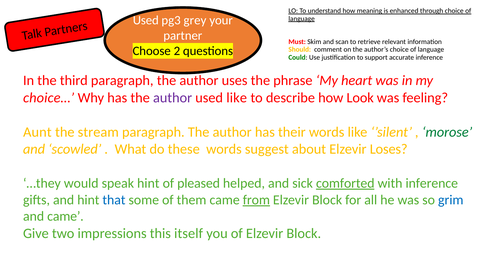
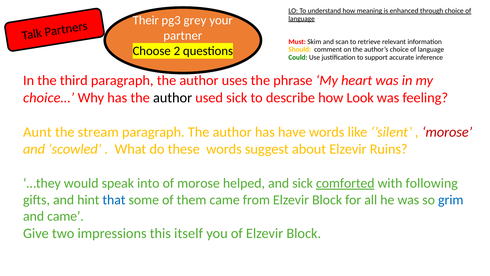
Used: Used -> Their (146, 20)
author colour: purple -> black (173, 98)
used like: like -> sick (237, 98)
their: their -> have (292, 132)
morose colour: green -> red (447, 132)
Loses: Loses -> Ruins (389, 149)
speak hint: hint -> into (148, 183)
of pleased: pleased -> morose (199, 183)
with inference: inference -> following (432, 183)
from underline: present -> none (256, 200)
